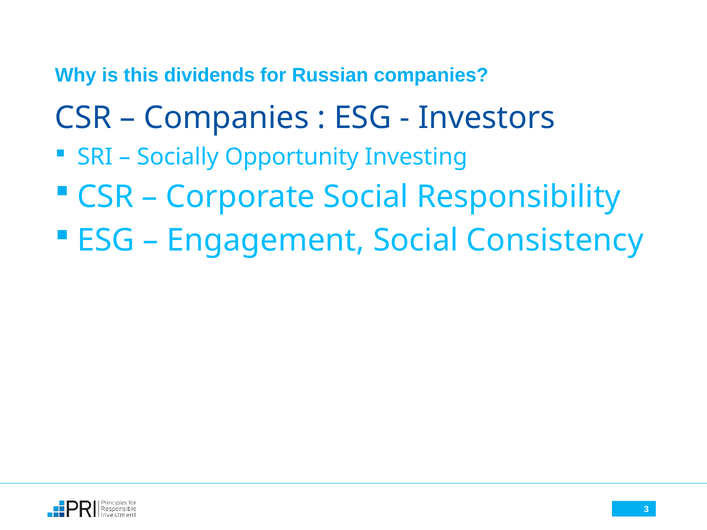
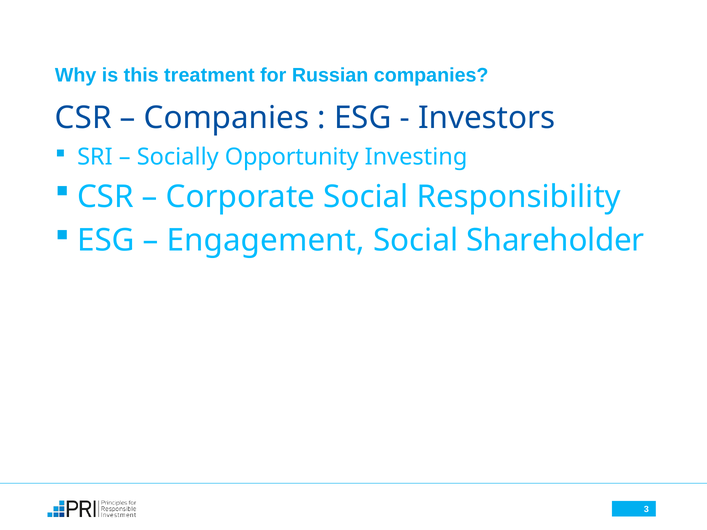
dividends: dividends -> treatment (209, 75)
Consistency: Consistency -> Shareholder (555, 241)
